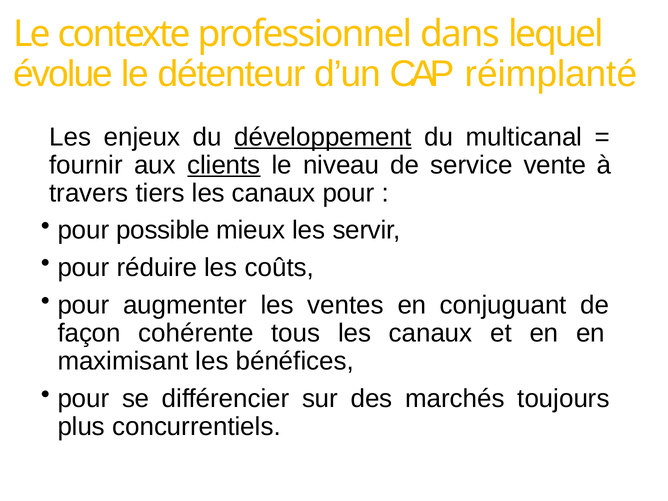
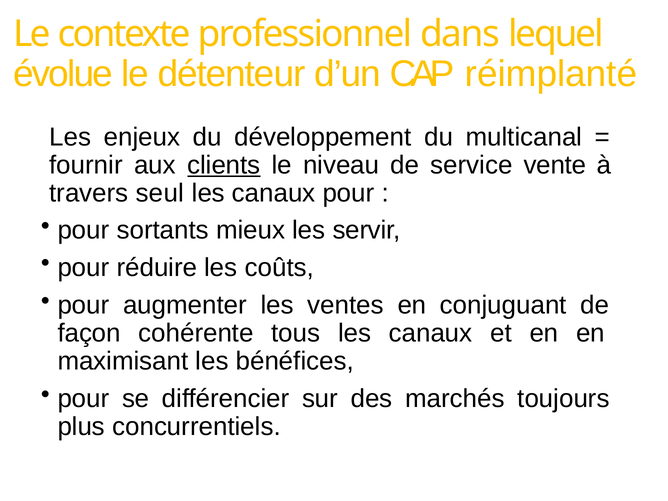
développement underline: present -> none (323, 137)
tiers: tiers -> seul (160, 193)
possible: possible -> sortants (163, 230)
